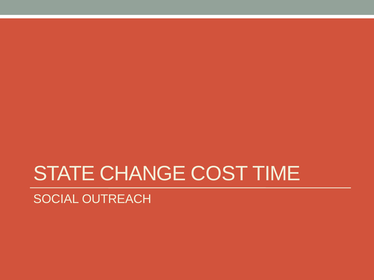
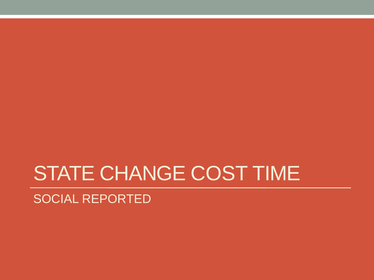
OUTREACH: OUTREACH -> REPORTED (117, 199)
